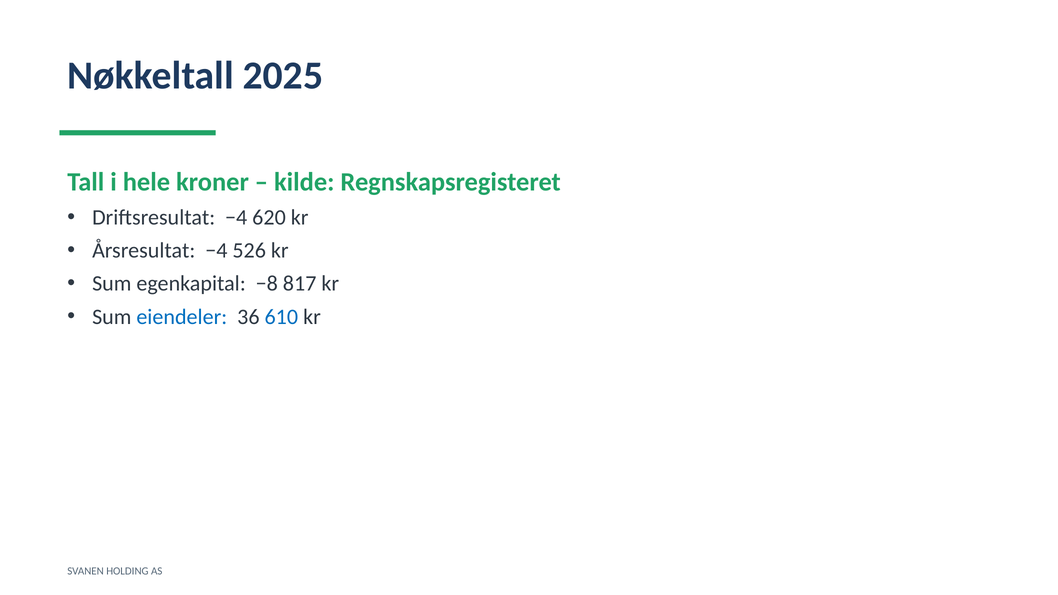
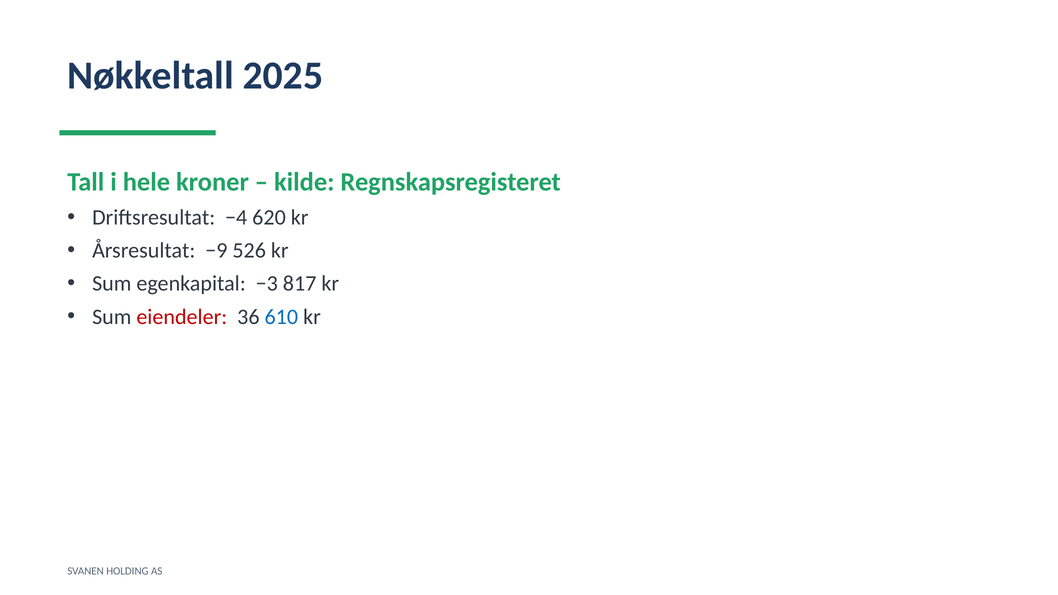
Årsresultat −4: −4 -> −9 (216, 251)
−8: −8 -> −3 (267, 284)
eiendeler colour: blue -> red (182, 317)
